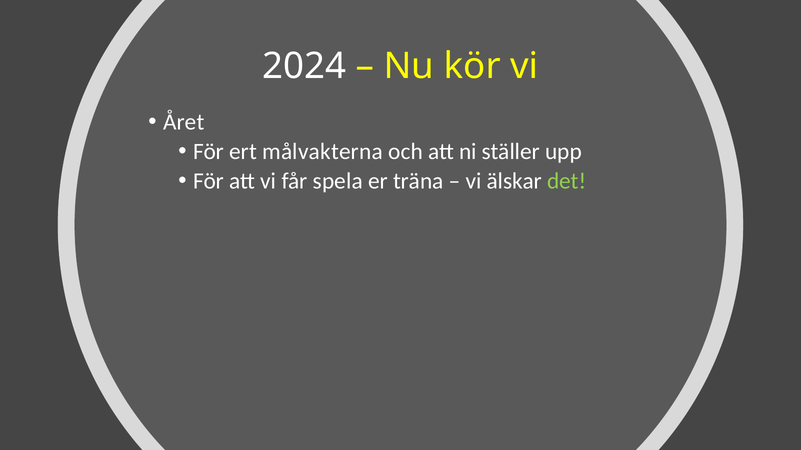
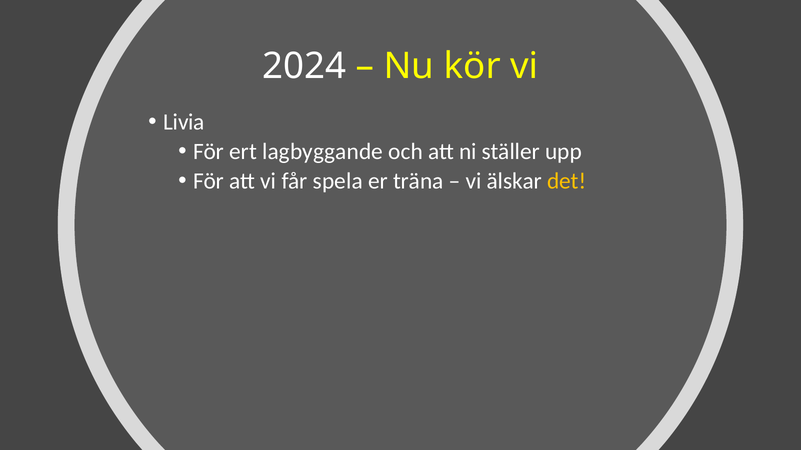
Året: Året -> Livia (184, 122)
målvakterna: målvakterna -> lagbyggande (323, 152)
det colour: light green -> yellow (567, 181)
